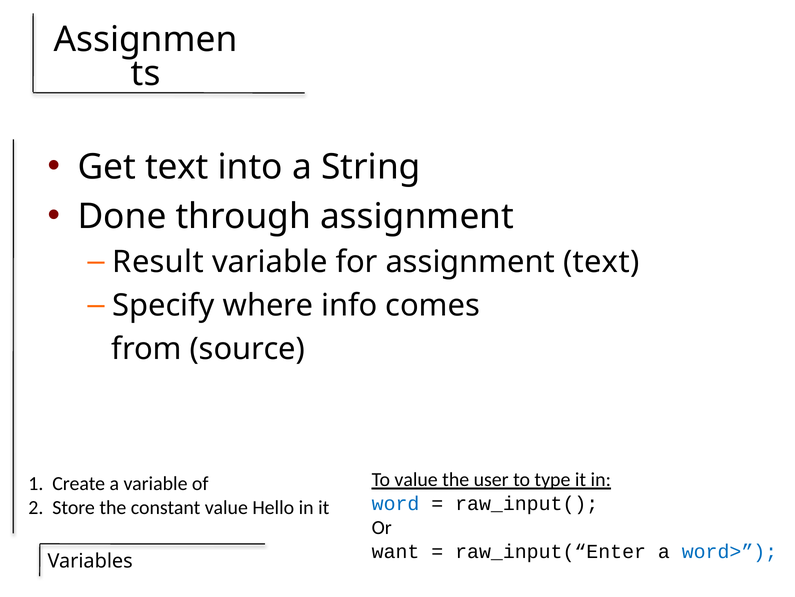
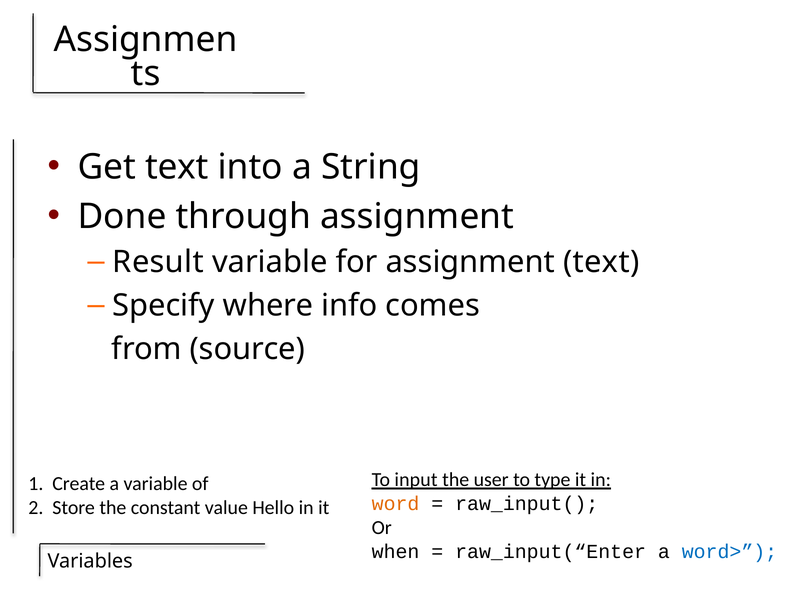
To value: value -> input (416, 479)
word colour: blue -> orange (396, 503)
want: want -> when (396, 551)
